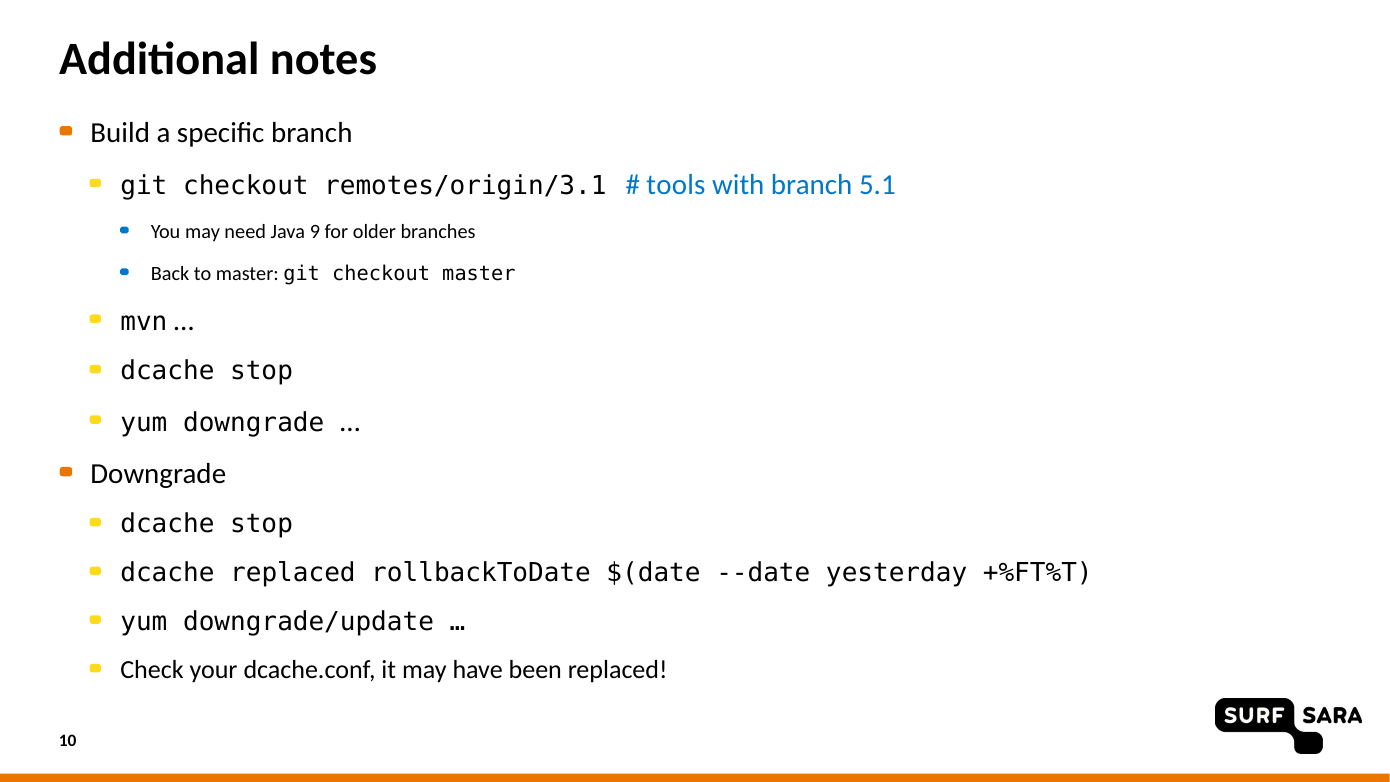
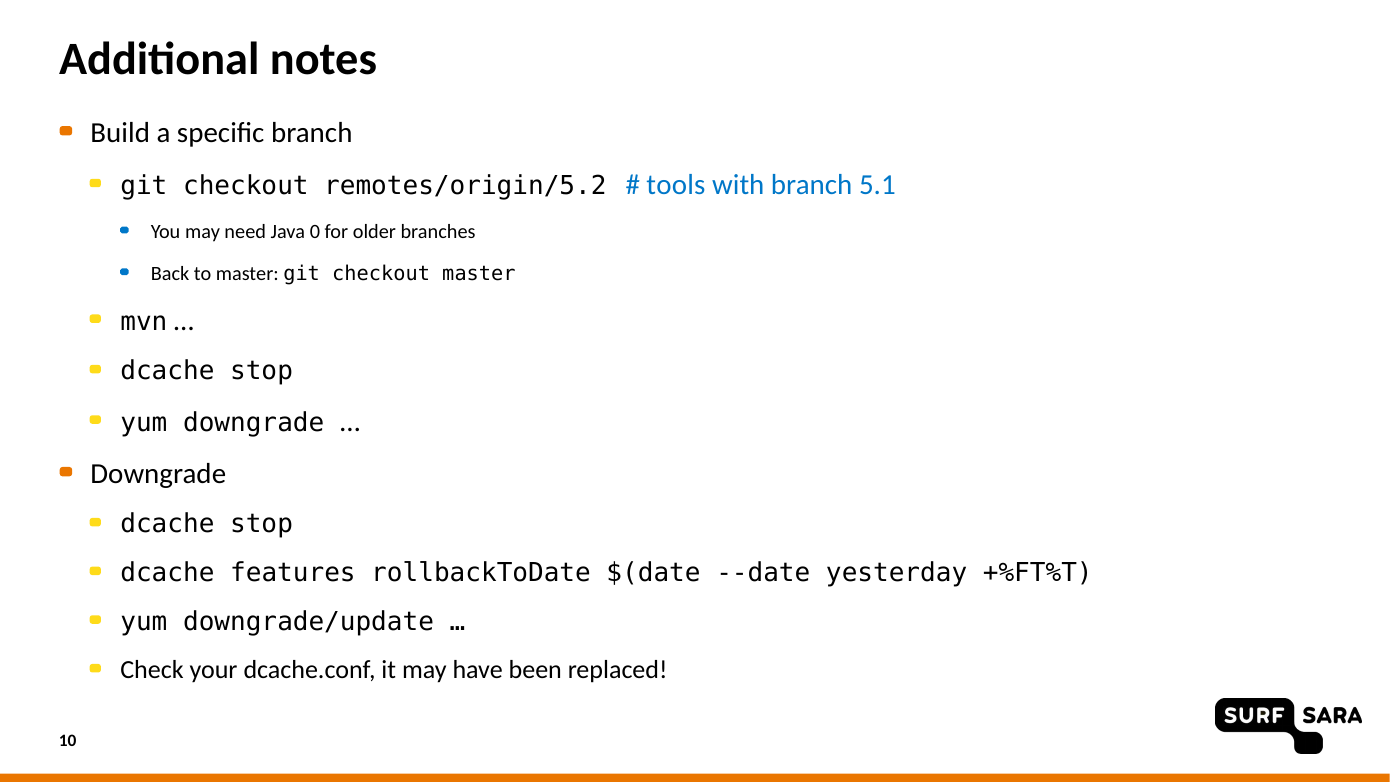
remotes/origin/3.1: remotes/origin/3.1 -> remotes/origin/5.2 (465, 186)
9: 9 -> 0 (315, 232)
dcache replaced: replaced -> features (293, 573)
